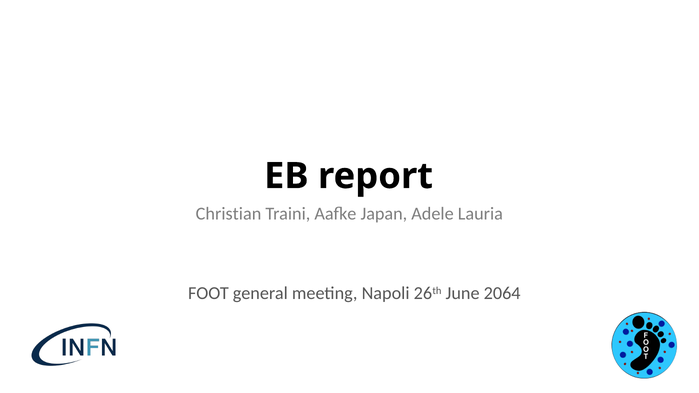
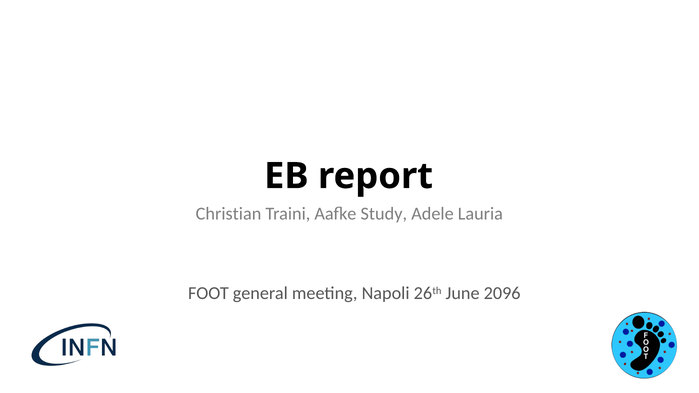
Japan: Japan -> Study (384, 214)
2064: 2064 -> 2096 (502, 294)
